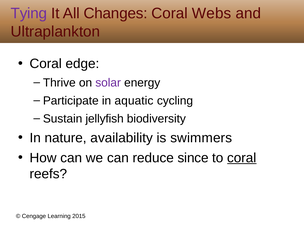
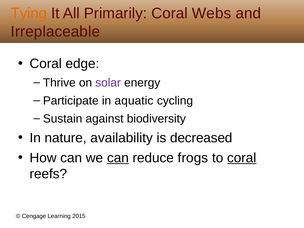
Tying colour: purple -> orange (29, 13)
Changes: Changes -> Primarily (115, 13)
Ultraplankton: Ultraplankton -> Irreplaceable (55, 32)
jellyfish: jellyfish -> against (105, 119)
swimmers: swimmers -> decreased (201, 138)
can underline: none -> present (118, 158)
since: since -> frogs (193, 158)
